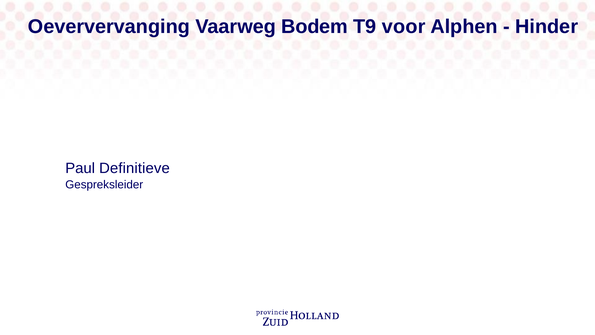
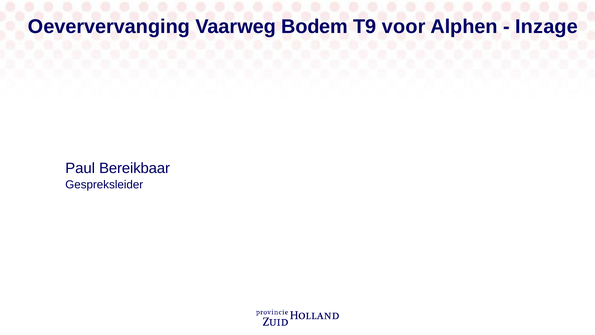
Hinder: Hinder -> Inzage (547, 27)
Definitieve: Definitieve -> Bereikbaar (135, 168)
